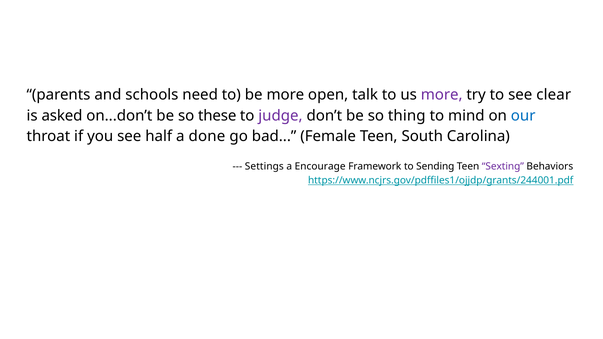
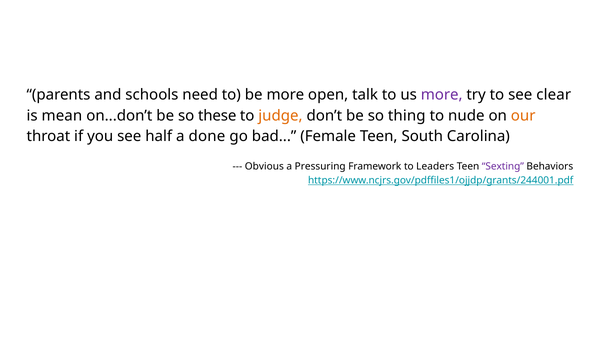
asked: asked -> mean (62, 116)
judge colour: purple -> orange (280, 116)
mind: mind -> nude (466, 116)
our colour: blue -> orange (523, 116)
Settings: Settings -> Obvious (264, 166)
Encourage: Encourage -> Pressuring (320, 166)
Sending: Sending -> Leaders (435, 166)
